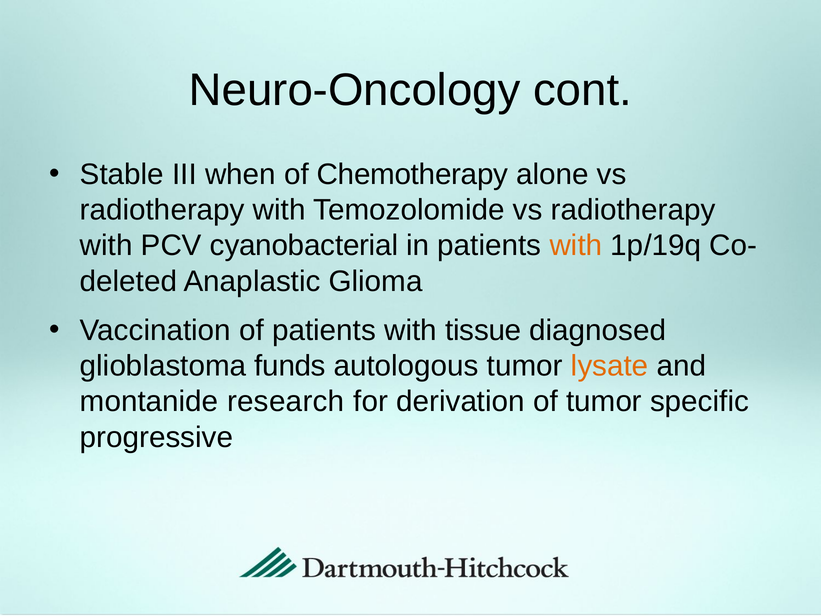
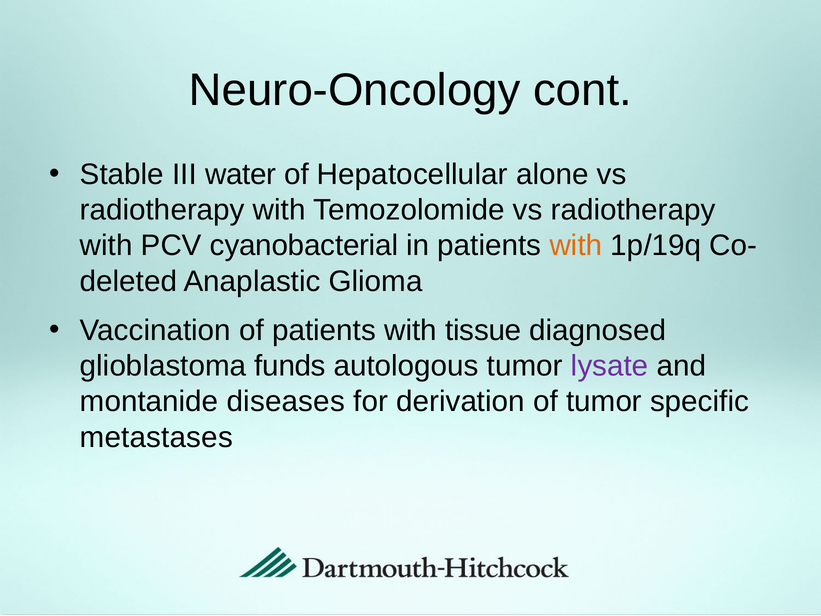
when: when -> water (241, 174)
Chemotherapy: Chemotherapy -> Hepatocellular (412, 174)
lysate colour: orange -> purple (610, 366)
research: research -> diseases (286, 401)
progressive: progressive -> metastases (156, 437)
